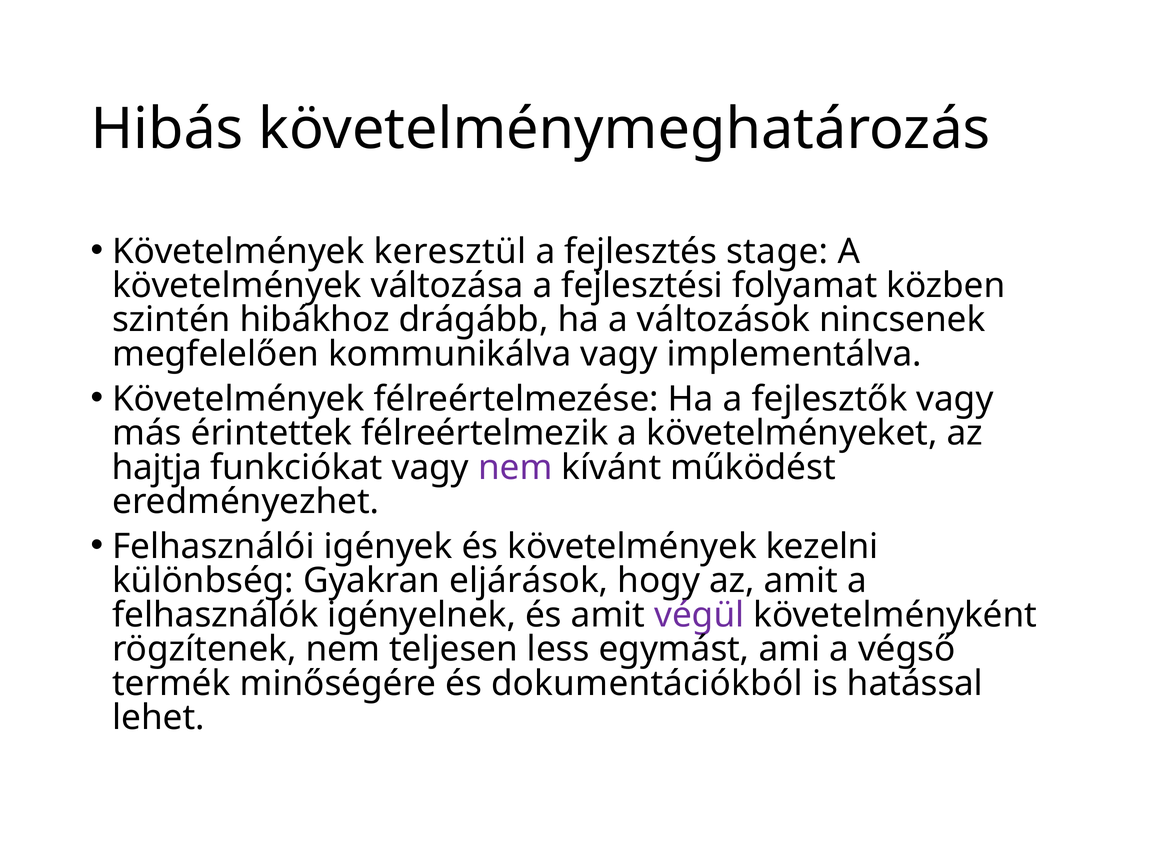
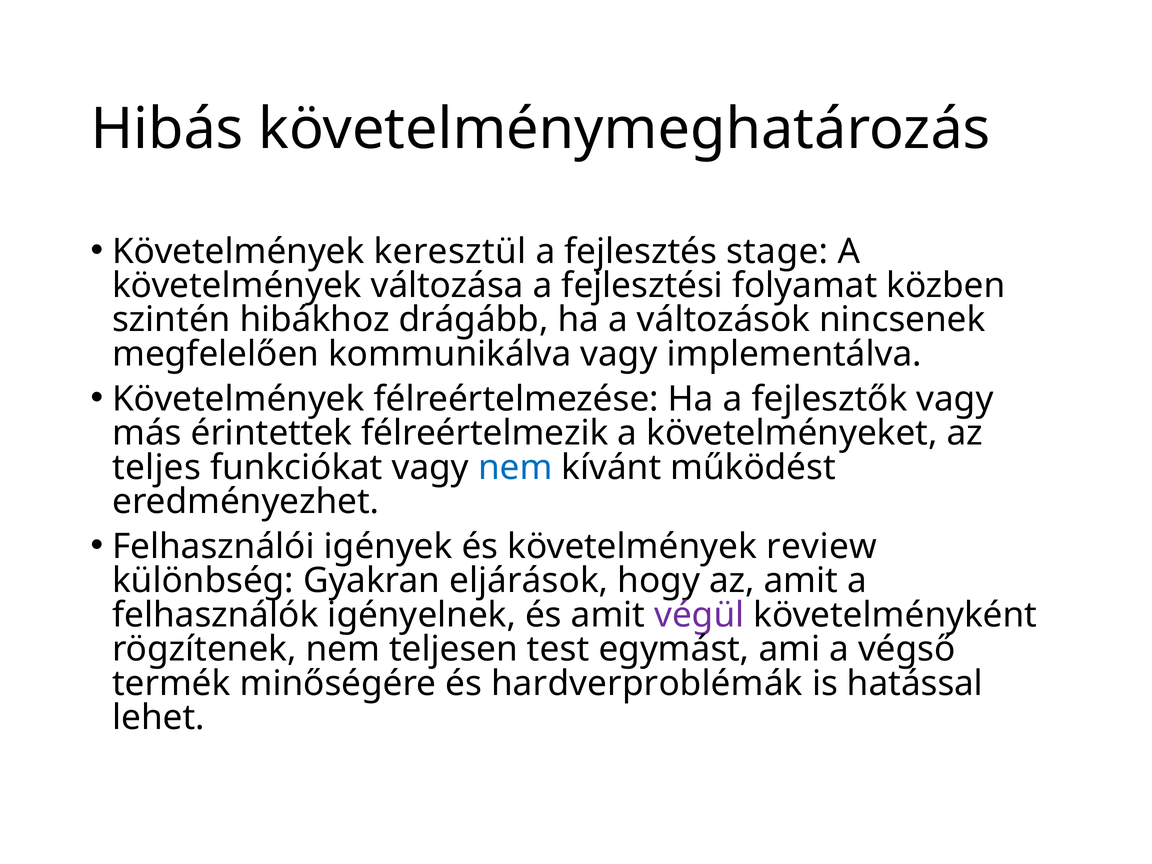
hajtja: hajtja -> teljes (157, 467)
nem colour: purple -> blue (515, 467)
kezelni: kezelni -> review (822, 547)
less: less -> test (558, 649)
dokumentációkból: dokumentációkból -> hardverproblémák (647, 683)
